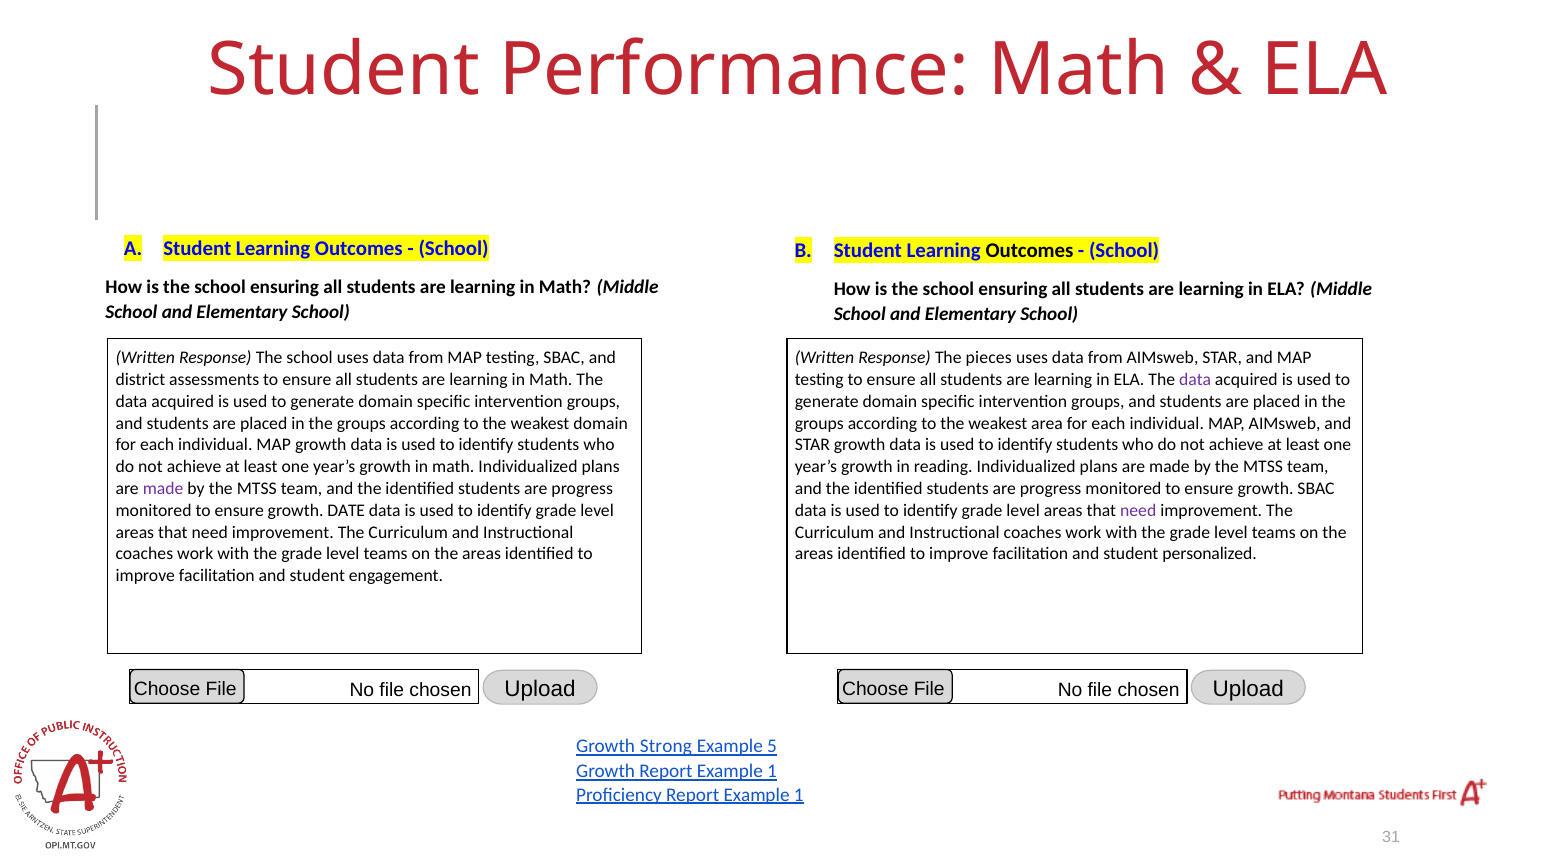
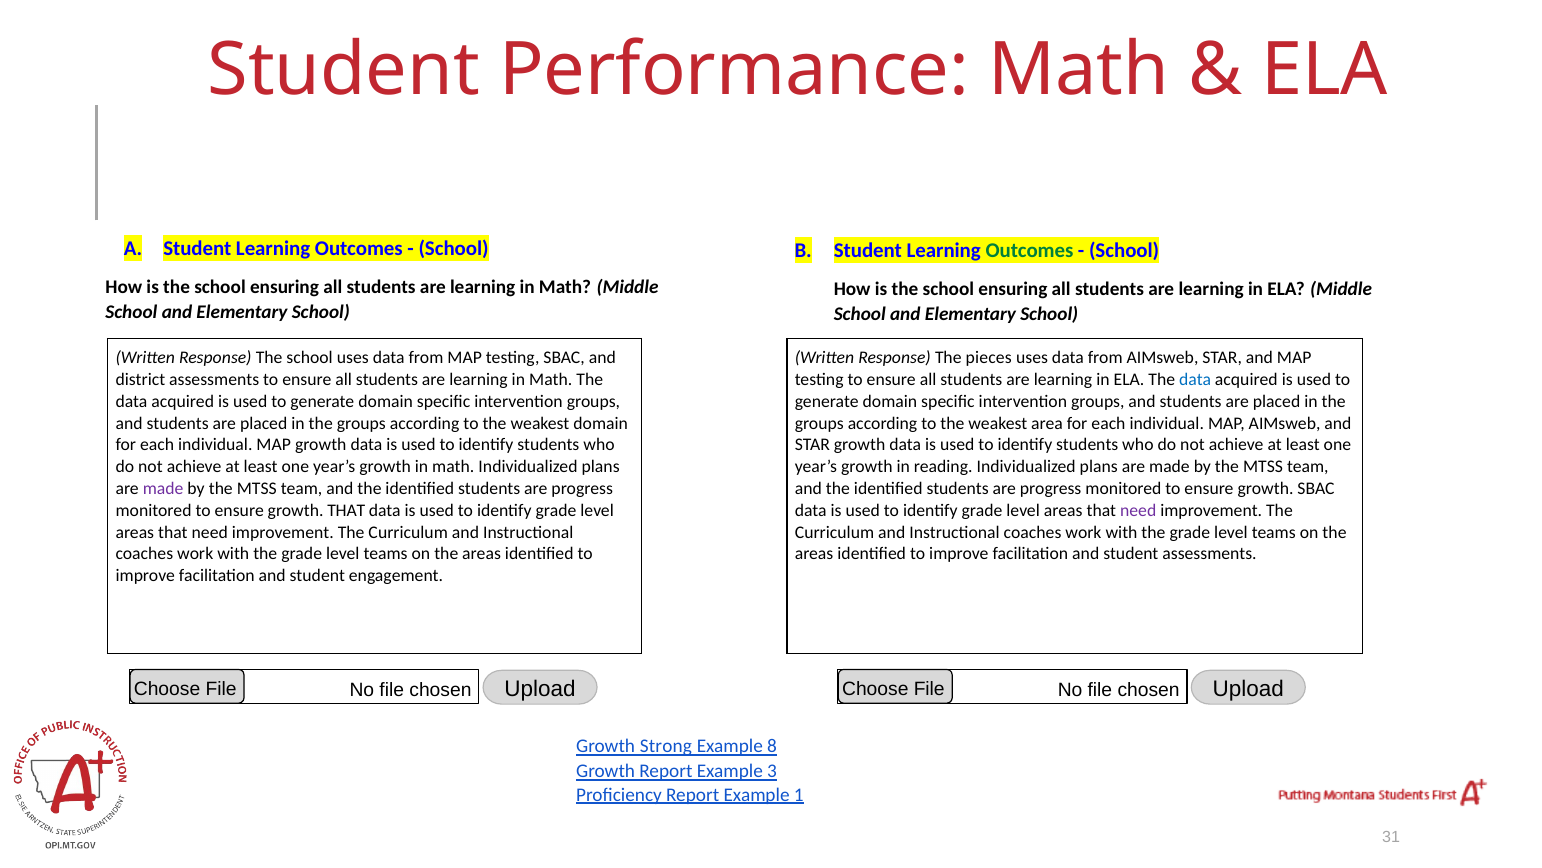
Outcomes colour: black -> green (1029, 250)
data colour: purple -> blue (1195, 379)
growth DATE: DATE -> THAT (346, 510)
student personalized: personalized -> assessments (1210, 554)
5: 5 -> 8 (772, 746)
Growth Report Example 1: 1 -> 3 (772, 771)
